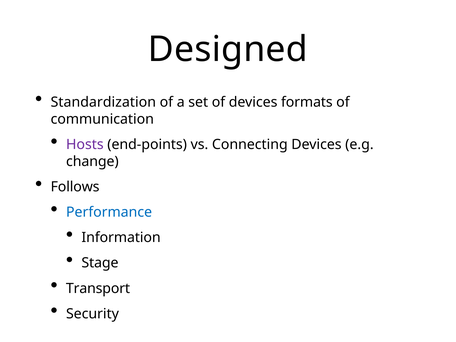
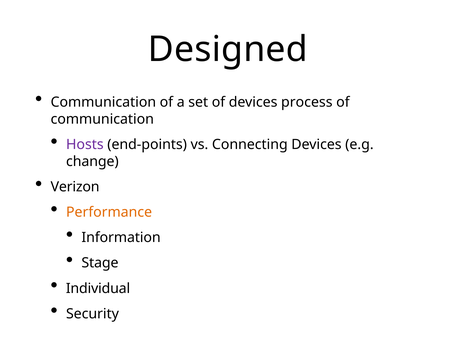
Standardization: Standardization -> Communication (103, 102)
formats: formats -> process (307, 102)
Follows: Follows -> Verizon (75, 187)
Performance colour: blue -> orange (109, 212)
Transport: Transport -> Individual (98, 288)
